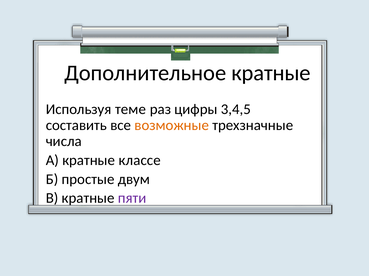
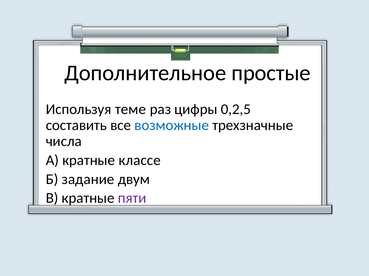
Дополнительное кратные: кратные -> простые (271, 73)
3,4,5: 3,4,5 -> 0,2,5 (236, 110)
возможные colour: orange -> blue (172, 126)
простые: простые -> задание (88, 180)
